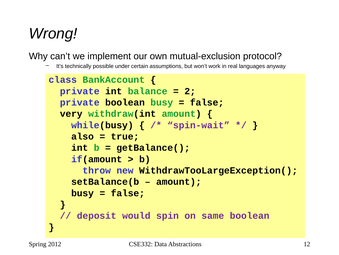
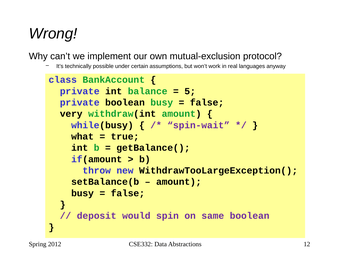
2: 2 -> 5 (190, 91)
also: also -> what (82, 136)
